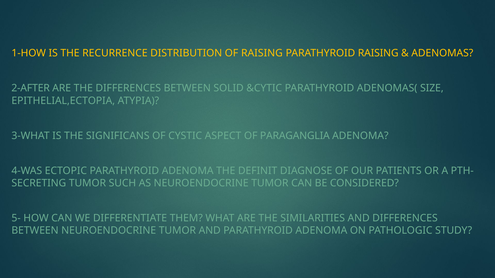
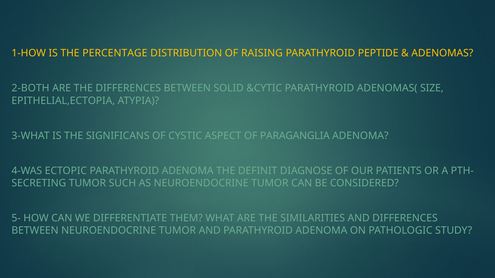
RECURRENCE: RECURRENCE -> PERCENTAGE (115, 53)
PARATHYROID RAISING: RAISING -> PEPTIDE (378, 53)
2-AFTER: 2-AFTER -> 2-BOTH (30, 88)
